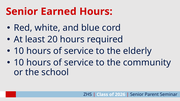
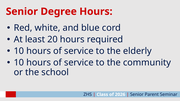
Earned: Earned -> Degree (59, 12)
